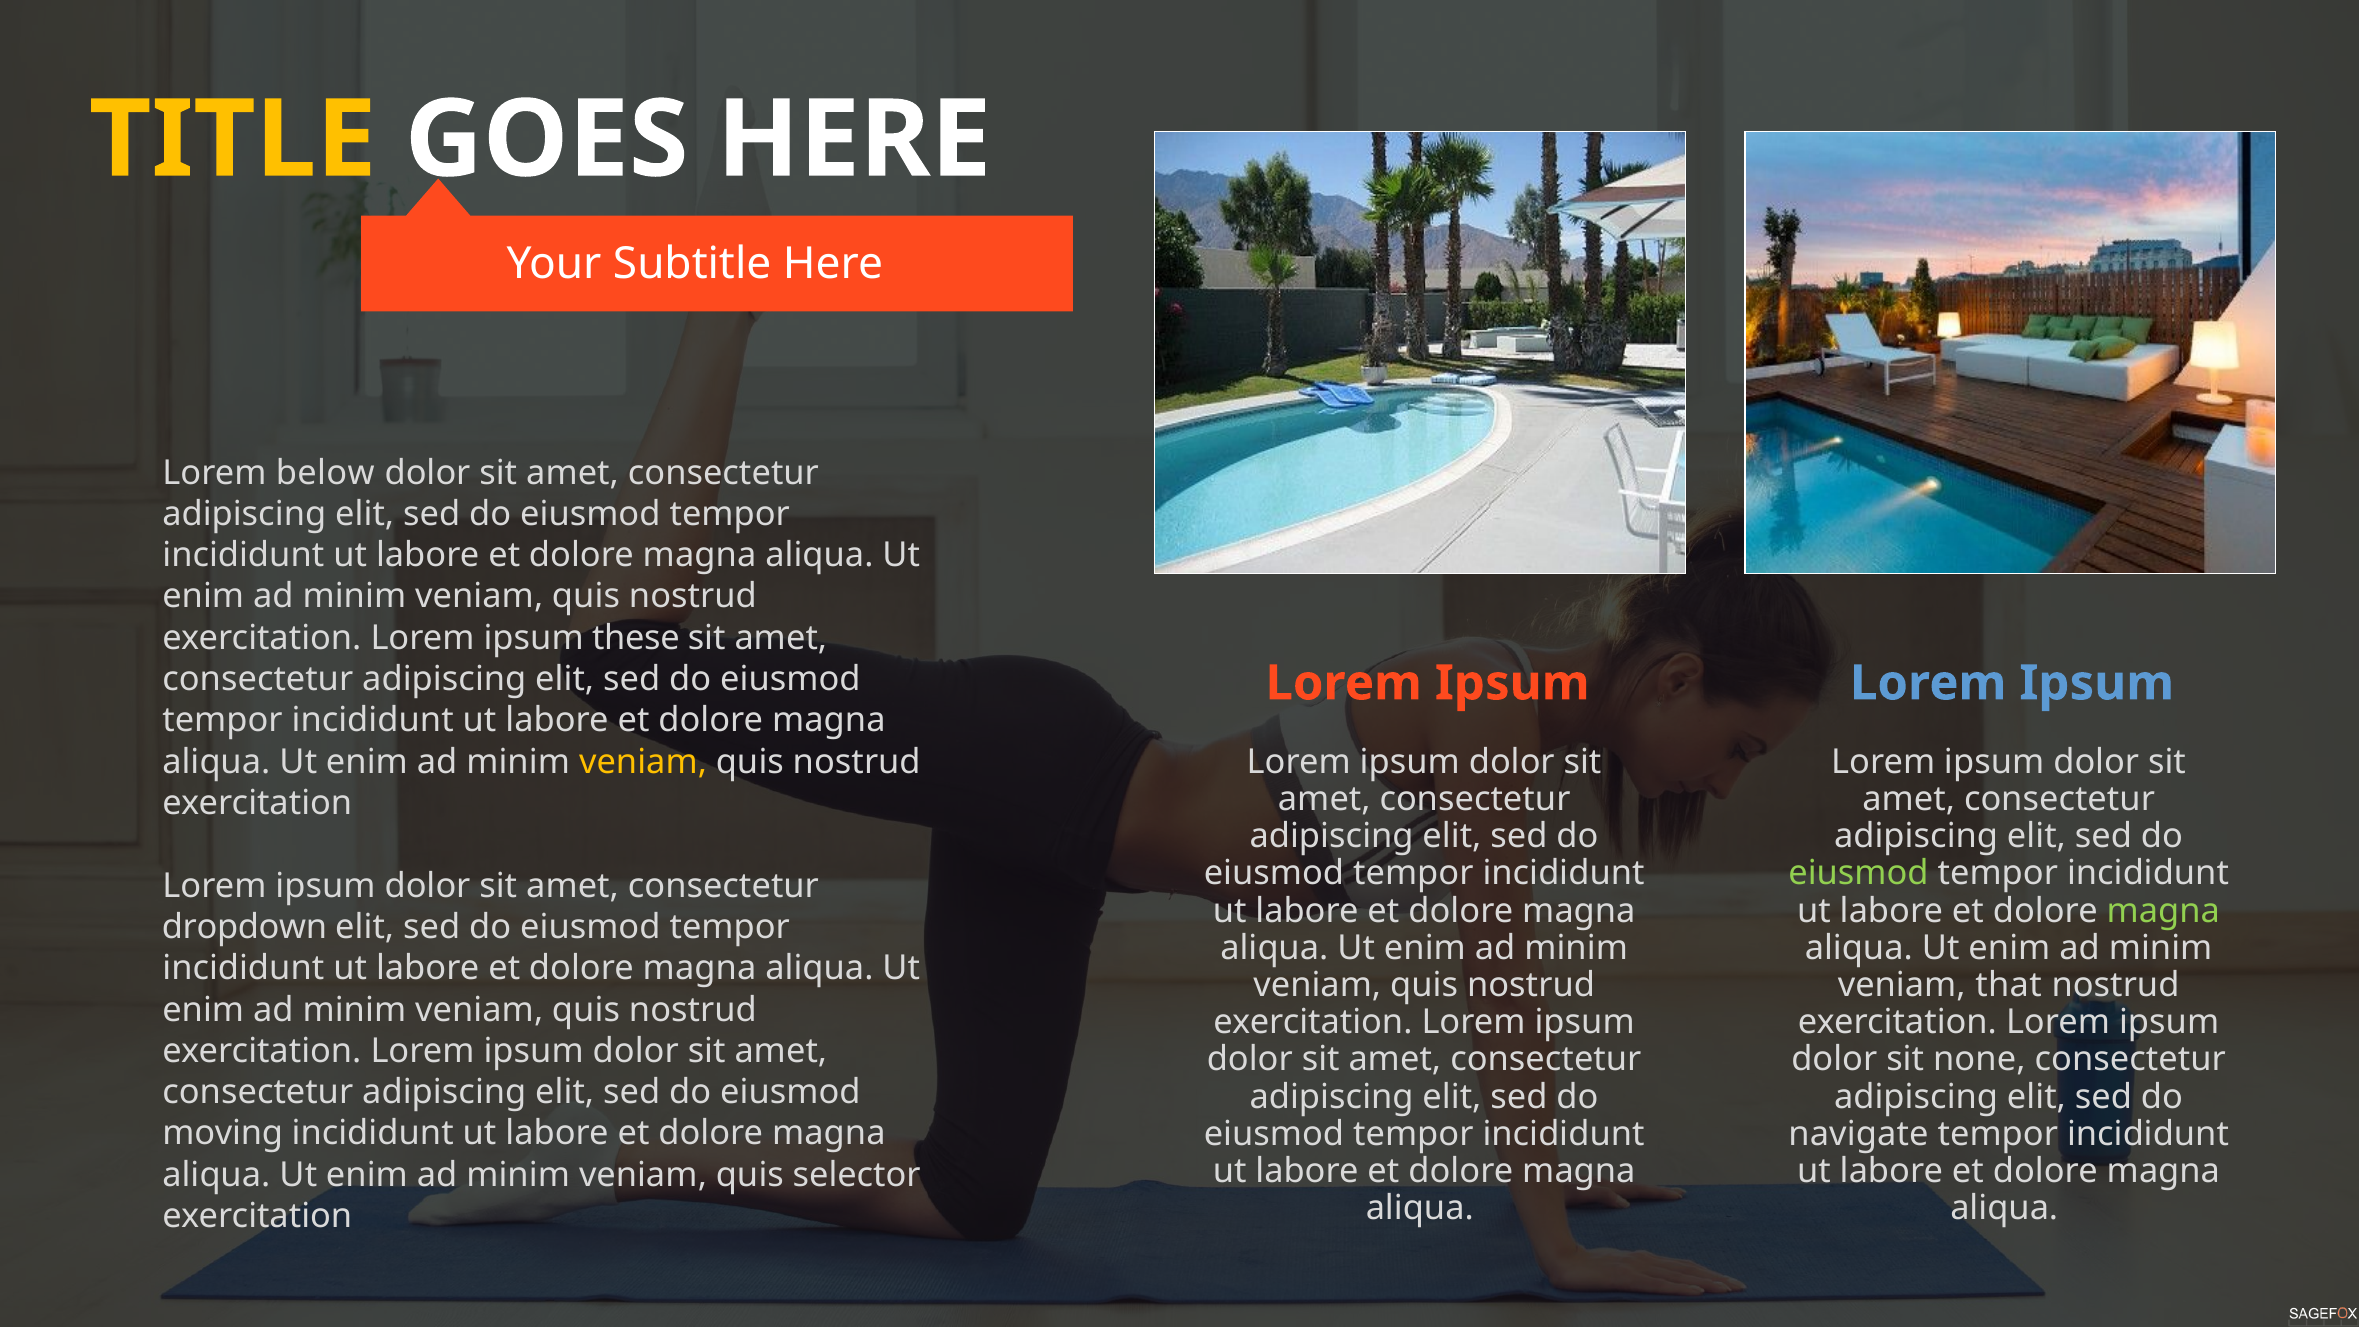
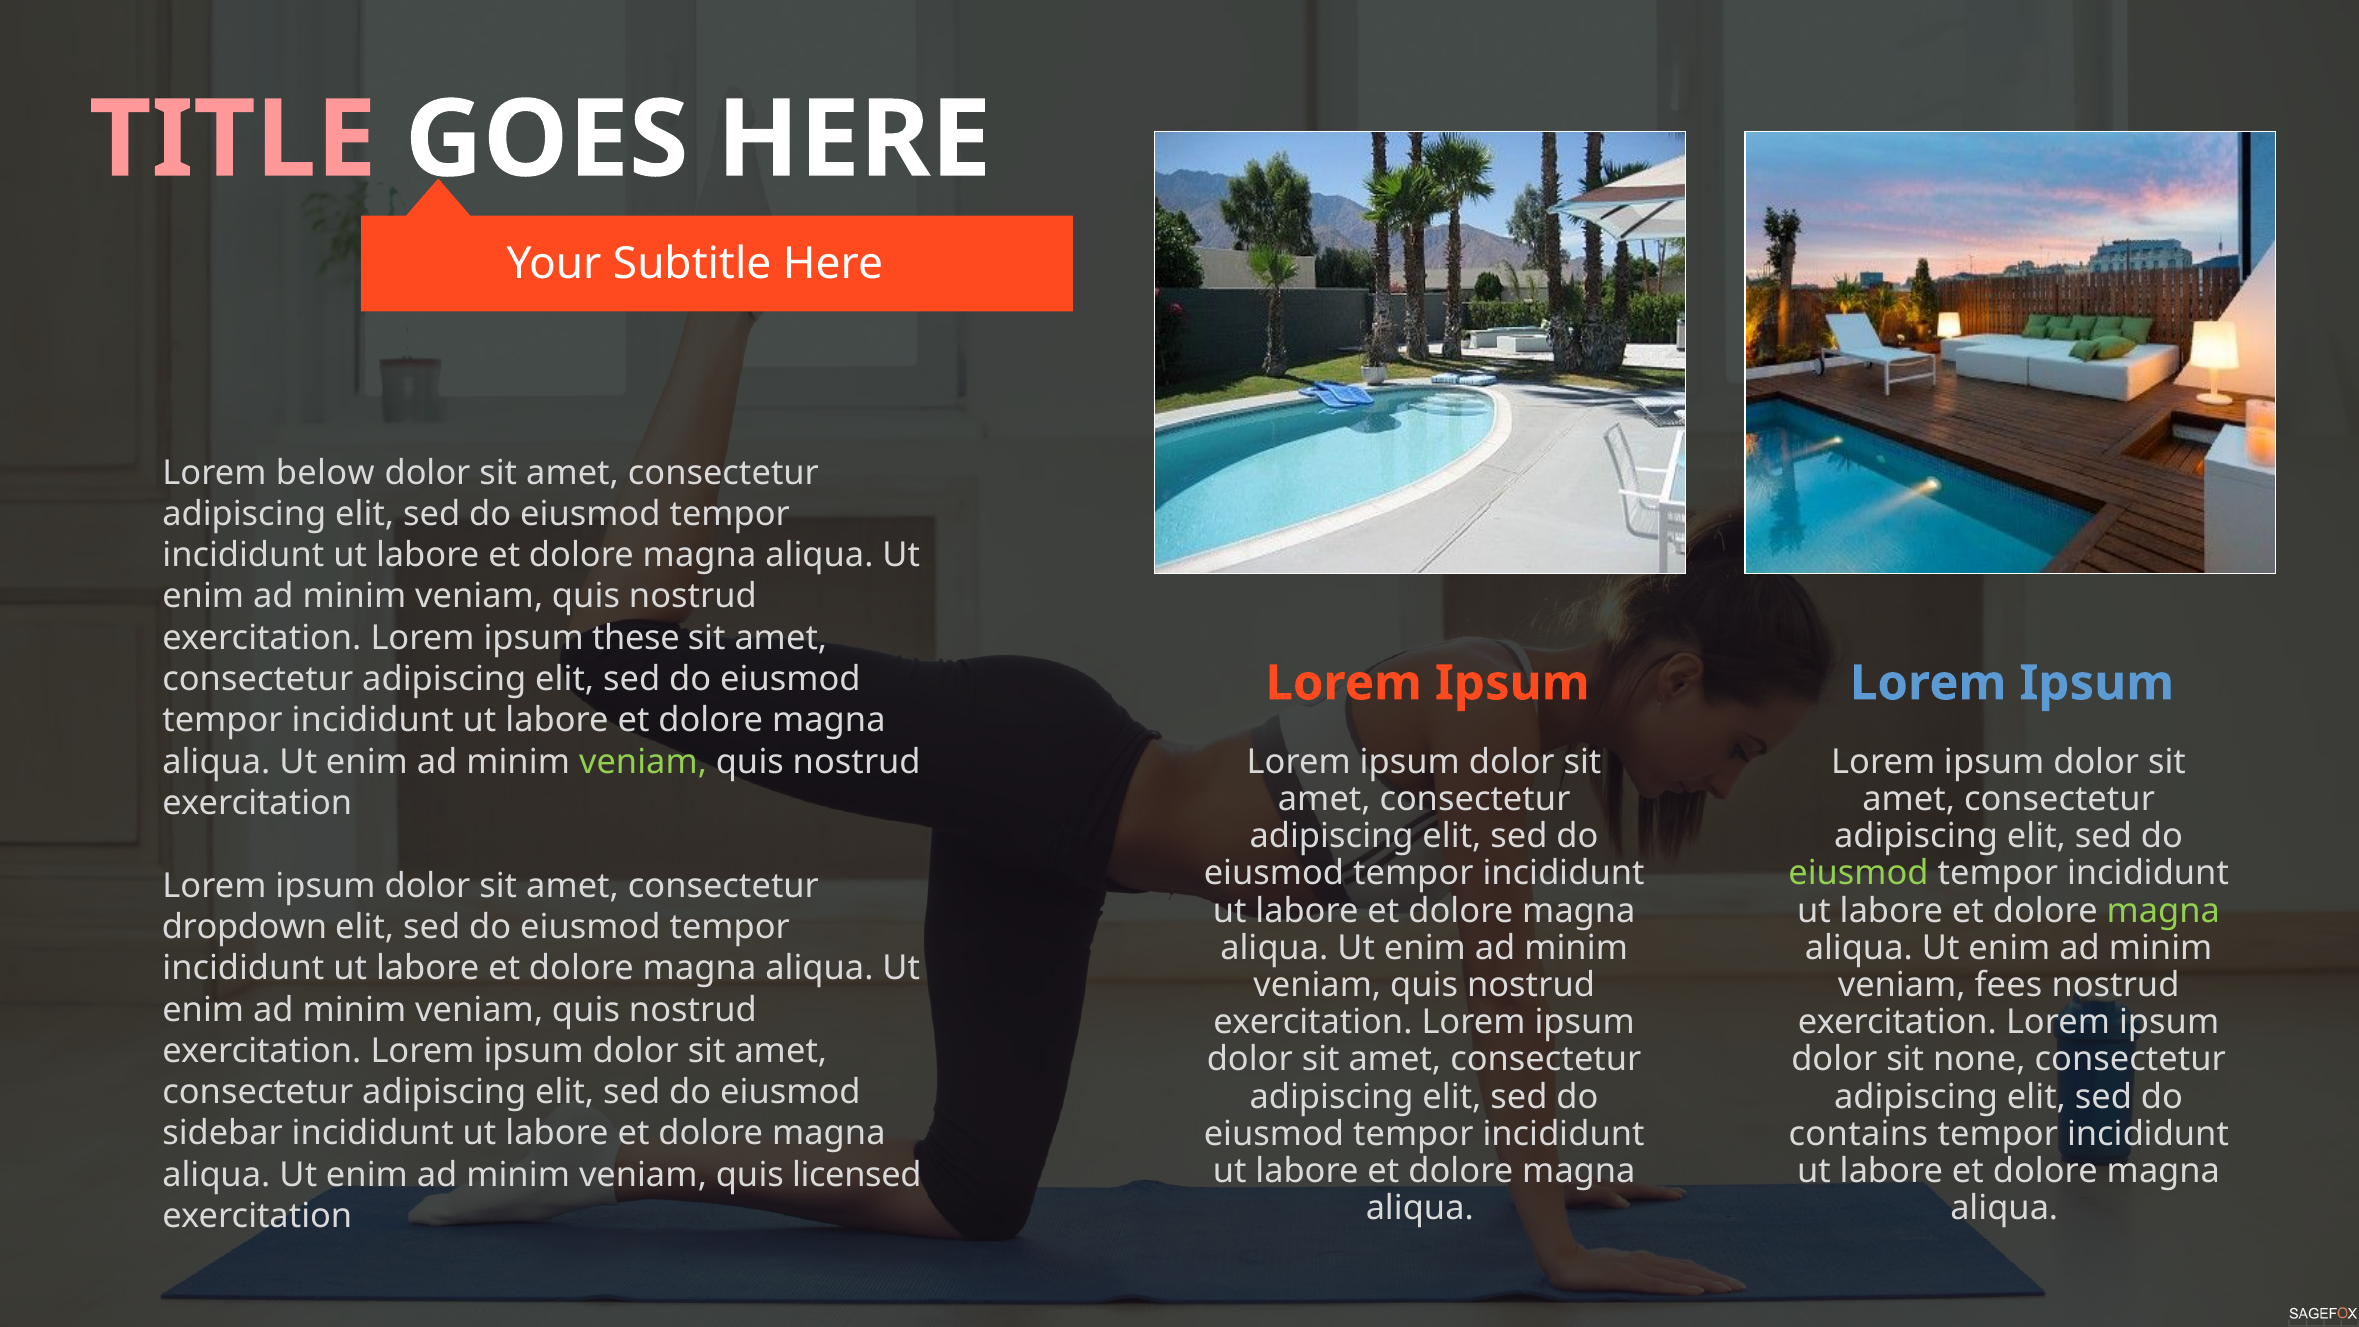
TITLE colour: yellow -> pink (233, 140)
veniam colour: yellow -> light green (643, 762)
that: that -> fees (2009, 985)
moving: moving -> sidebar (223, 1134)
navigate: navigate -> contains (1858, 1134)
selector: selector -> licensed (857, 1175)
